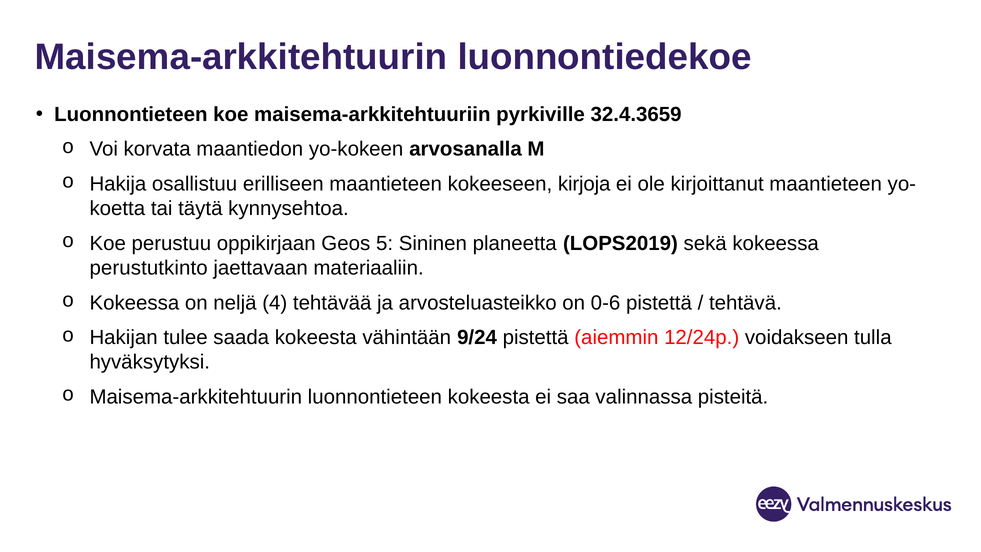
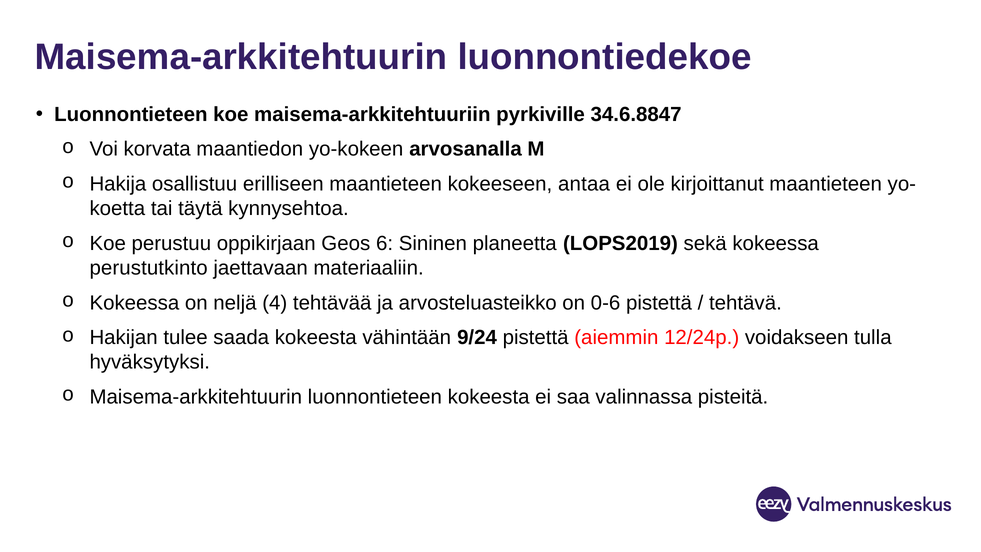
32.4.3659: 32.4.3659 -> 34.6.8847 (636, 114)
kirjoja: kirjoja -> antaa (584, 184)
5: 5 -> 6 (385, 243)
